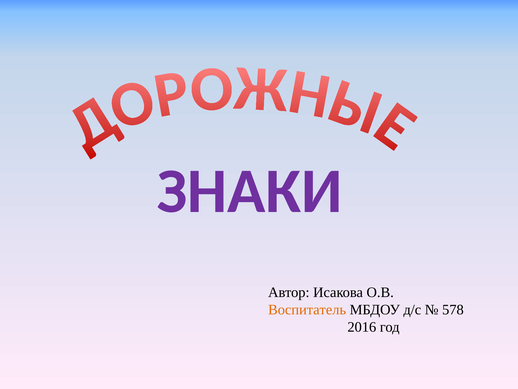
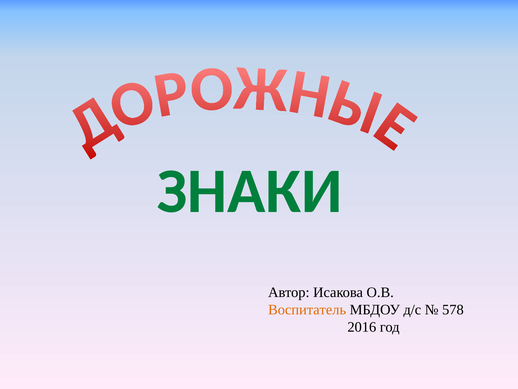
ЗНАКИ colour: purple -> green (250, 191)
